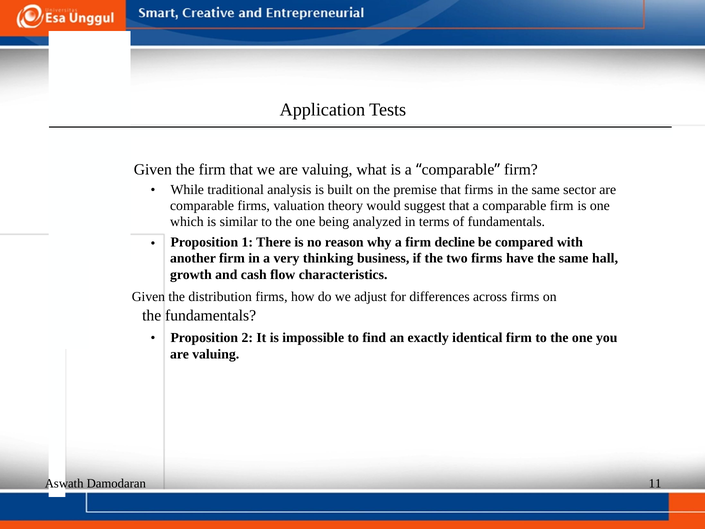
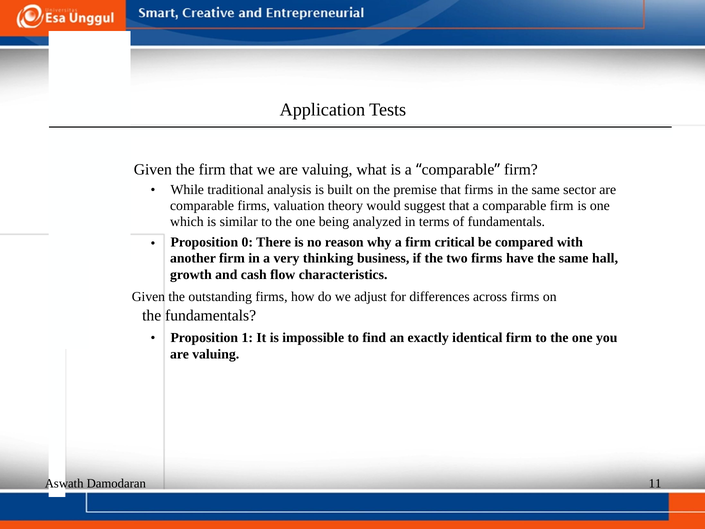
1: 1 -> 0 (247, 242)
decline: decline -> critical (455, 242)
distribution: distribution -> outstanding (220, 297)
2: 2 -> 1 (247, 338)
